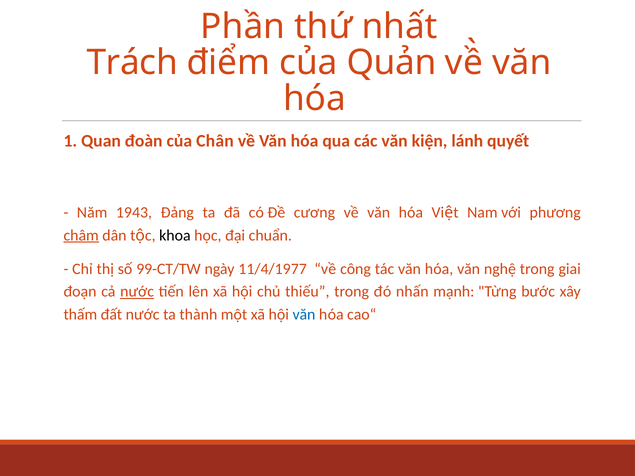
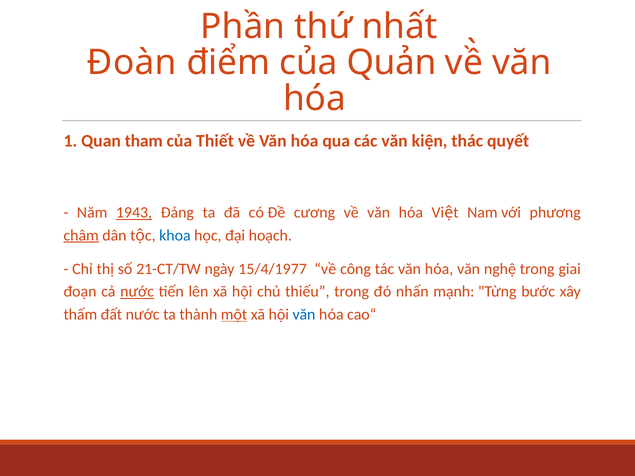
Trách: Trách -> Đoàn (132, 63)
đoàn: đoàn -> tham (144, 141)
Chân: Chân -> Thiết (215, 141)
lánh: lánh -> thác (467, 141)
1943 underline: none -> present (134, 213)
khoa colour: black -> blue (175, 235)
chuẩn: chuẩn -> hoạch (270, 235)
99-CT/TW: 99-CT/TW -> 21-CT/TW (169, 269)
11/4/1977: 11/4/1977 -> 15/4/1977 (273, 269)
một underline: none -> present (234, 315)
